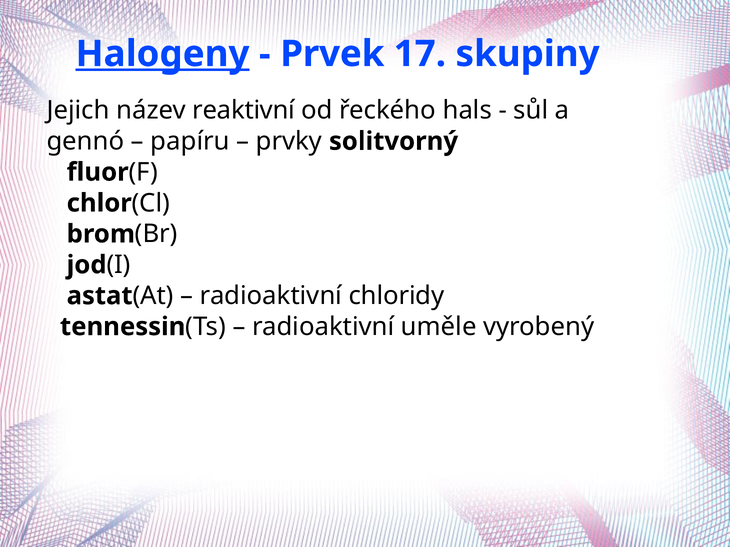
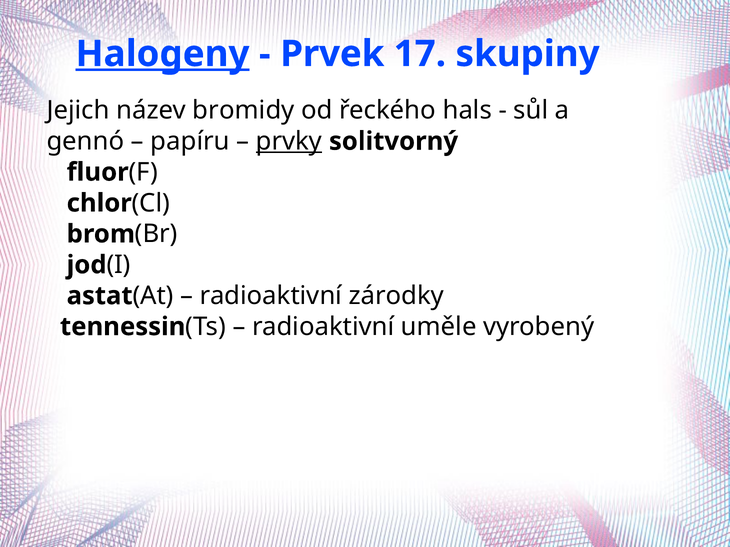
reaktivní: reaktivní -> bromidy (244, 110)
prvky underline: none -> present (289, 141)
chloridy: chloridy -> zárodky (396, 296)
